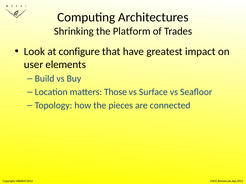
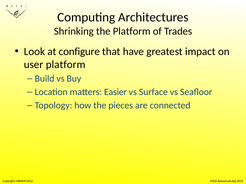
user elements: elements -> platform (66, 65)
Those: Those -> Easier (115, 92)
